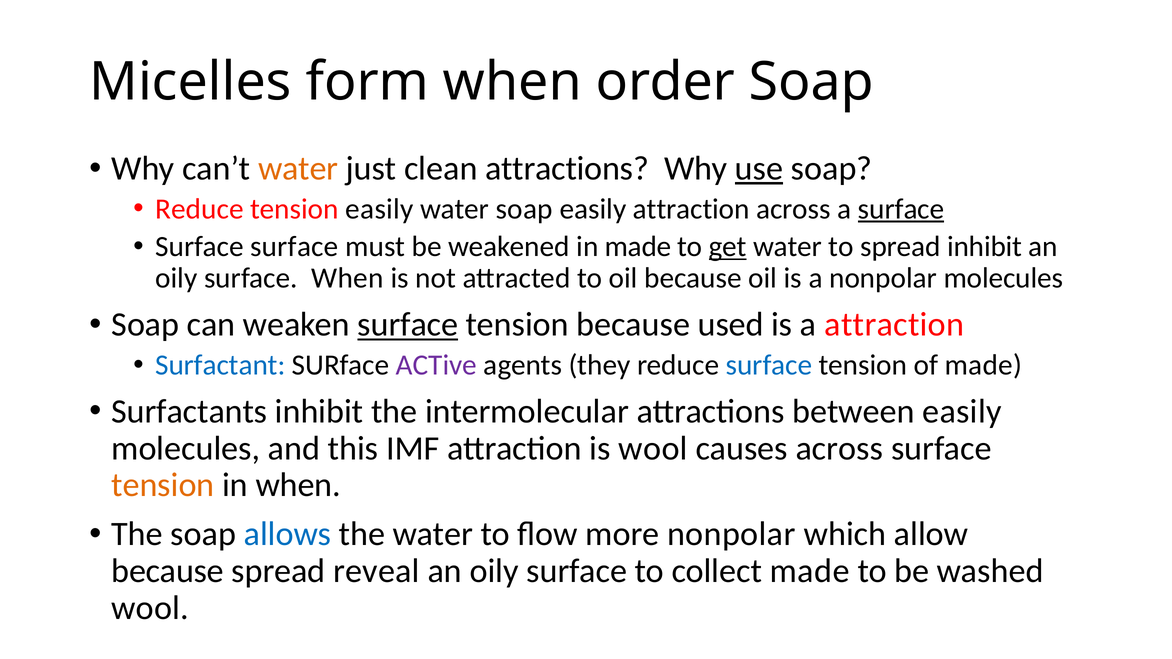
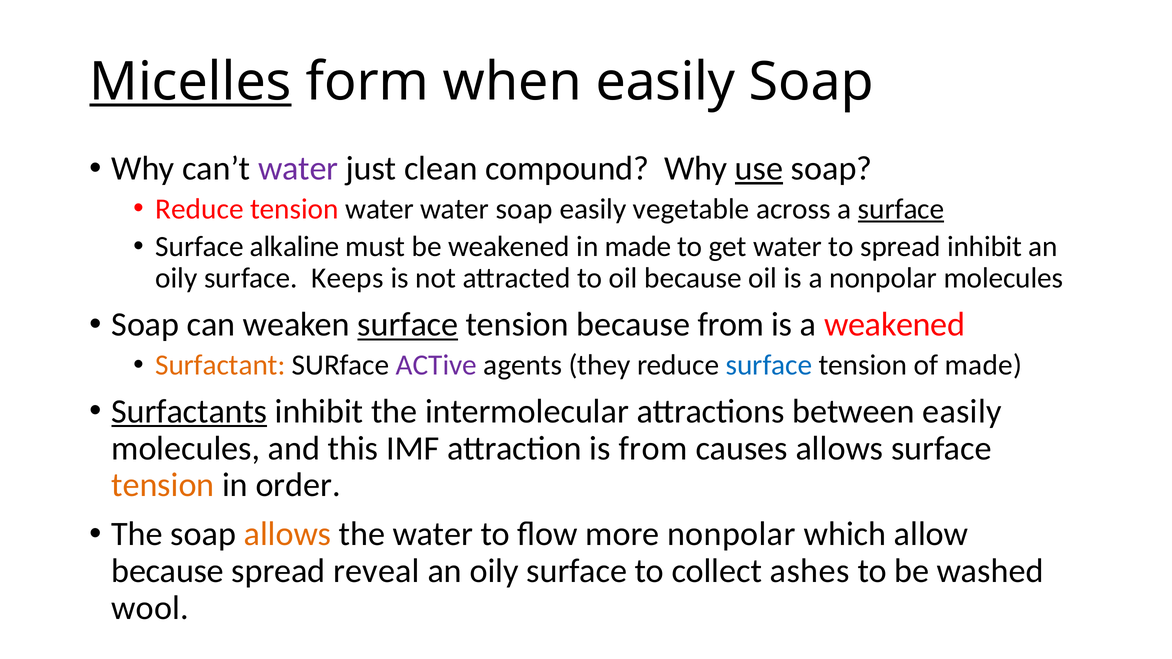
Micelles underline: none -> present (191, 82)
when order: order -> easily (665, 82)
water colour: orange -> purple (298, 169)
clean attractions: attractions -> compound (567, 169)
tension easily: easily -> water (380, 209)
easily attraction: attraction -> vegetable (691, 209)
Surface surface: surface -> alkaline (295, 247)
get underline: present -> none (728, 247)
surface When: When -> Keeps (347, 278)
because used: used -> from (731, 325)
a attraction: attraction -> weakened (895, 325)
Surfactant colour: blue -> orange (220, 365)
Surfactants underline: none -> present (189, 412)
is wool: wool -> from (653, 448)
causes across: across -> allows (839, 448)
in when: when -> order (298, 485)
allows colour: blue -> orange (288, 534)
collect made: made -> ashes (810, 571)
